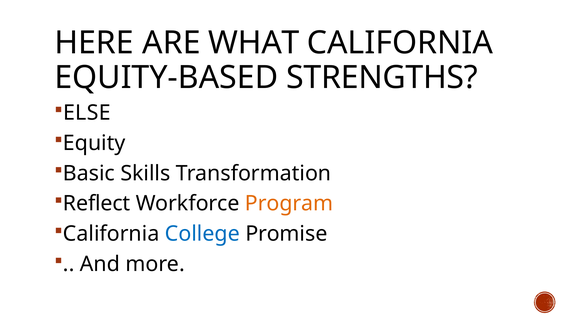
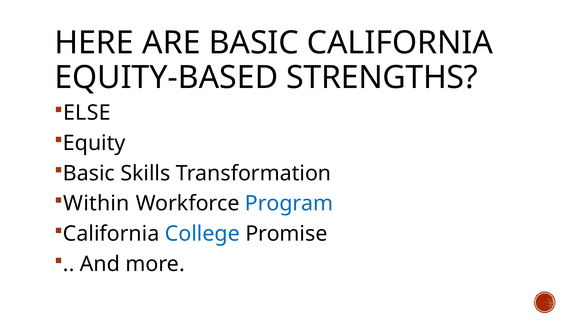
ARE WHAT: WHAT -> BASIC (254, 43)
Reflect: Reflect -> Within (96, 204)
Program colour: orange -> blue (289, 204)
